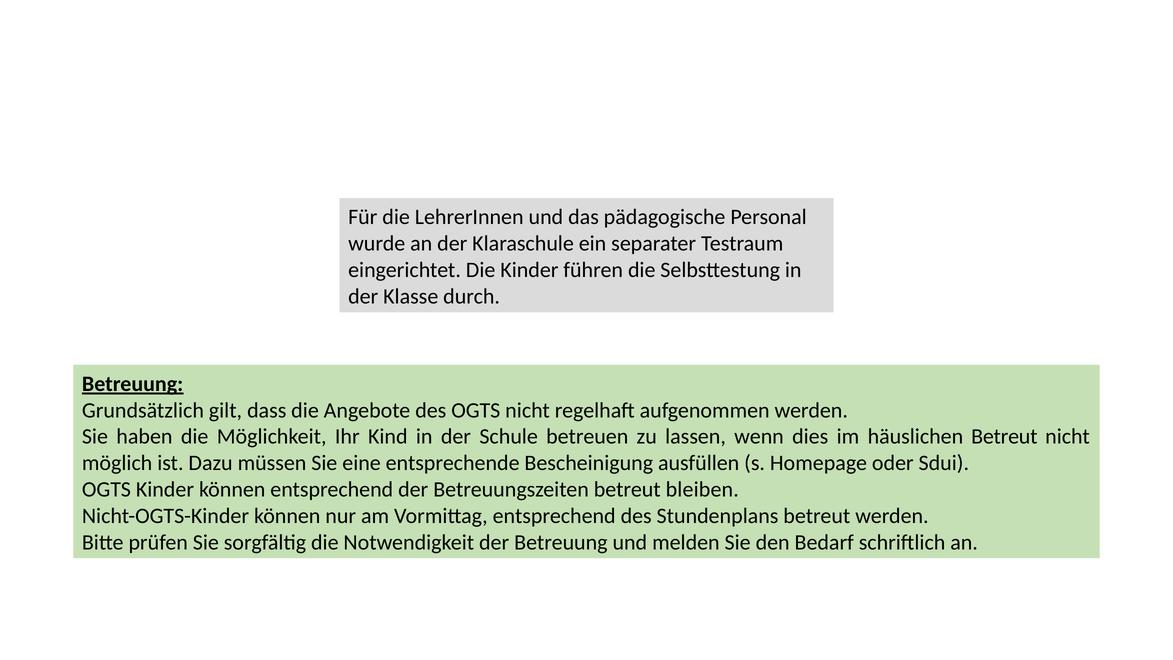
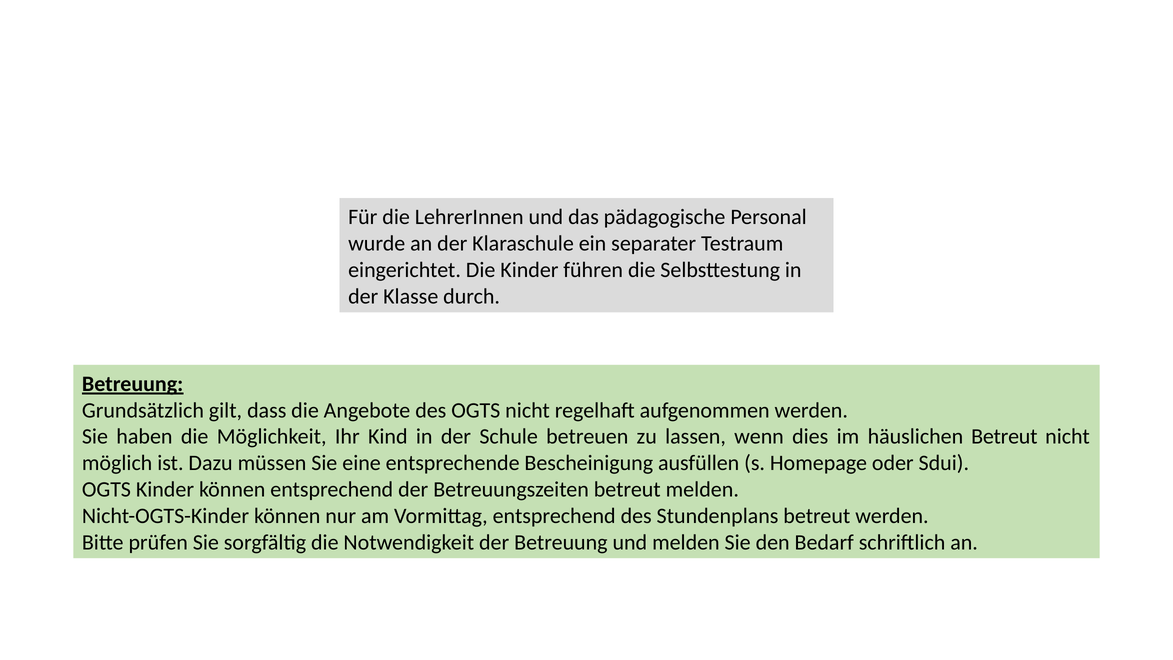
betreut bleiben: bleiben -> melden (702, 489)
